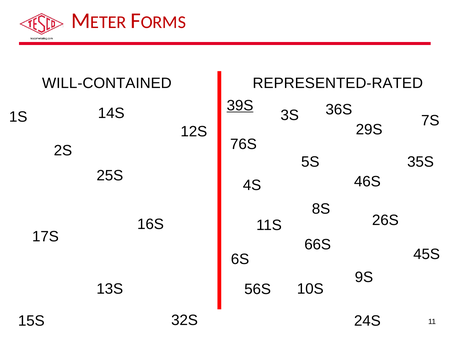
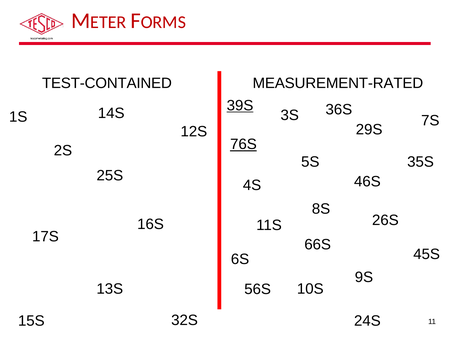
WILL-CONTAINED: WILL-CONTAINED -> TEST-CONTAINED (107, 84)
REPRESENTED-RATED: REPRESENTED-RATED -> MEASUREMENT-RATED (338, 84)
76S underline: none -> present (243, 145)
